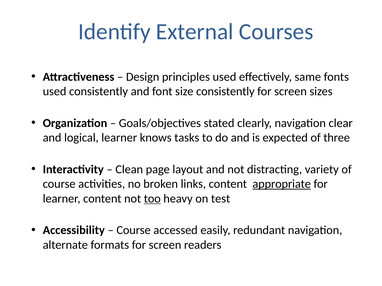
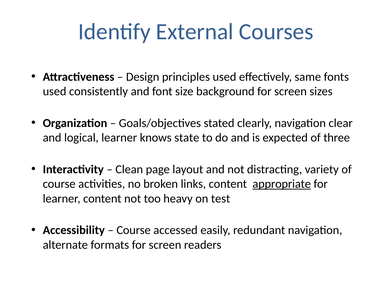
size consistently: consistently -> background (225, 92)
tasks: tasks -> state (187, 138)
too underline: present -> none (152, 199)
